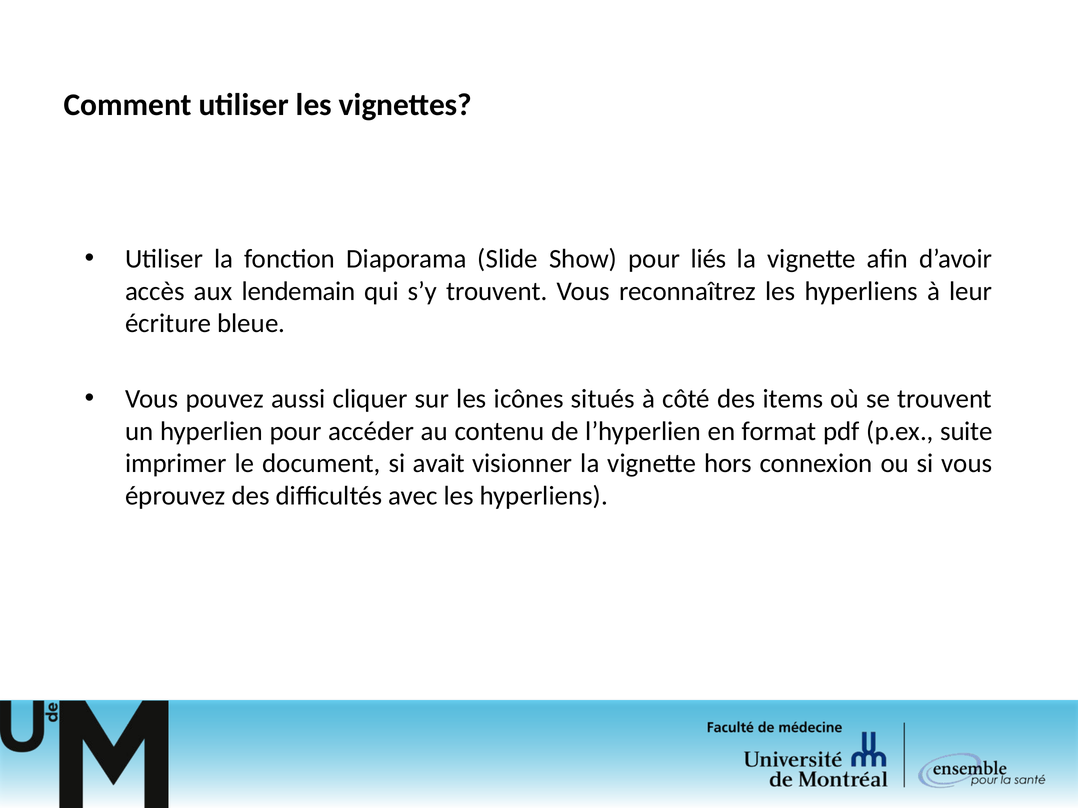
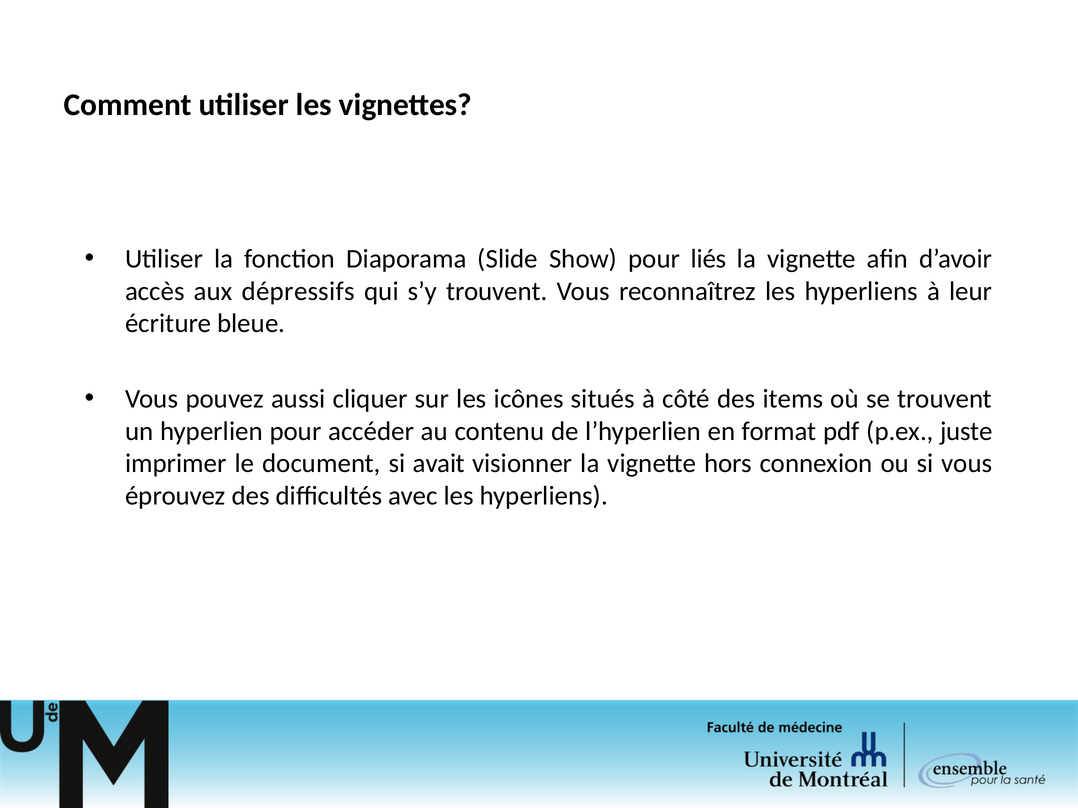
lendemain: lendemain -> dépressifs (298, 291)
suite: suite -> juste (966, 432)
